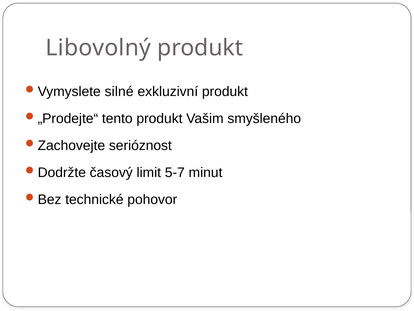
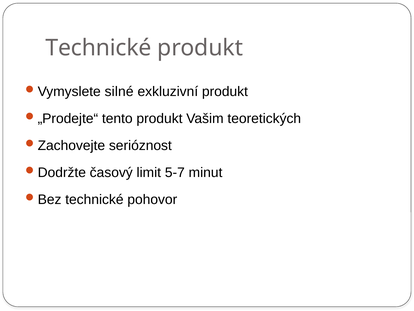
Libovolný: Libovolný -> Technické (98, 48)
smyšleného: smyšleného -> teoretických (264, 118)
